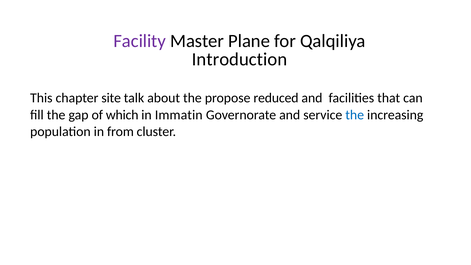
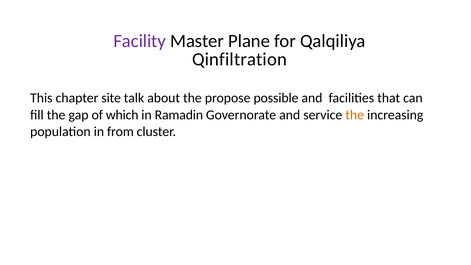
Introduction: Introduction -> Qinfiltration (239, 59)
reduced: reduced -> possible (276, 98)
Immatin: Immatin -> Ramadin (179, 115)
the colour: blue -> orange (355, 115)
